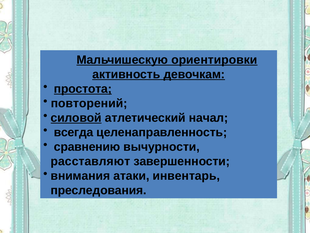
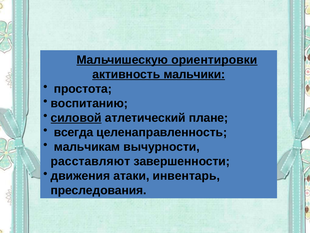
девочкам: девочкам -> мальчики (194, 74)
простота underline: present -> none (83, 89)
повторений: повторений -> воспитанию (89, 103)
начал: начал -> плане (209, 118)
сравнению: сравнению -> мальчикам (87, 147)
внимания: внимания -> движения (80, 175)
